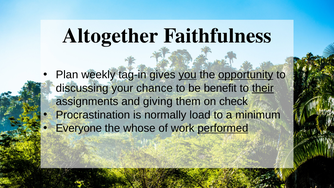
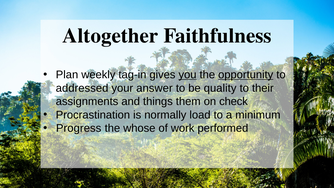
discussing: discussing -> addressed (82, 88)
chance: chance -> answer (154, 88)
benefit: benefit -> quality (220, 88)
their underline: present -> none (263, 88)
giving: giving -> things (158, 101)
Everyone: Everyone -> Progress (79, 128)
performed underline: present -> none (223, 128)
